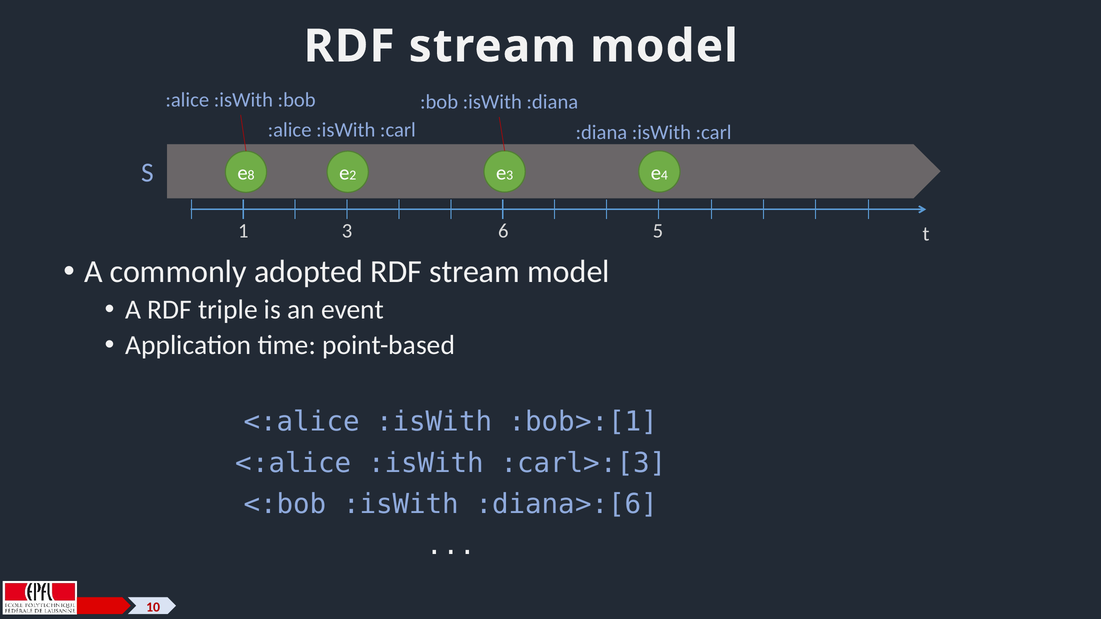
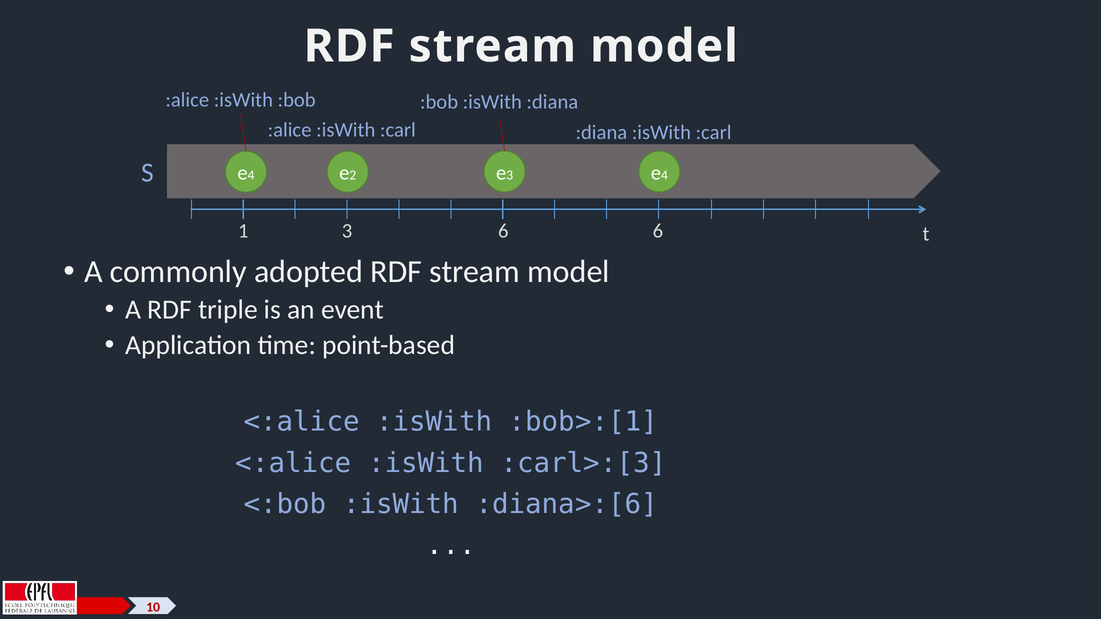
8: 8 -> 4 (251, 176)
6 5: 5 -> 6 (658, 231)
